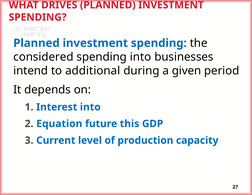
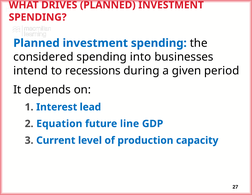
additional: additional -> recessions (93, 71)
Interest into: into -> lead (90, 107)
this: this -> line (130, 124)
